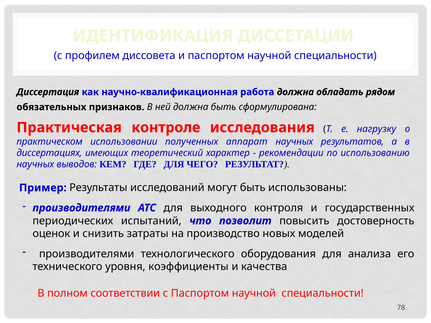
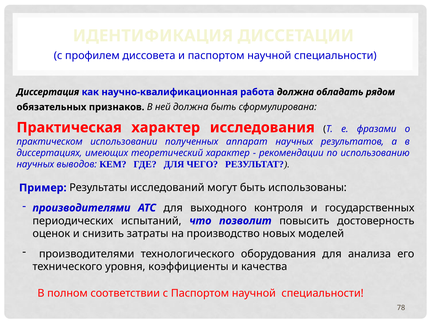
Практическая контроле: контроле -> характер (166, 128)
нагрузку: нагрузку -> фразами (377, 129)
